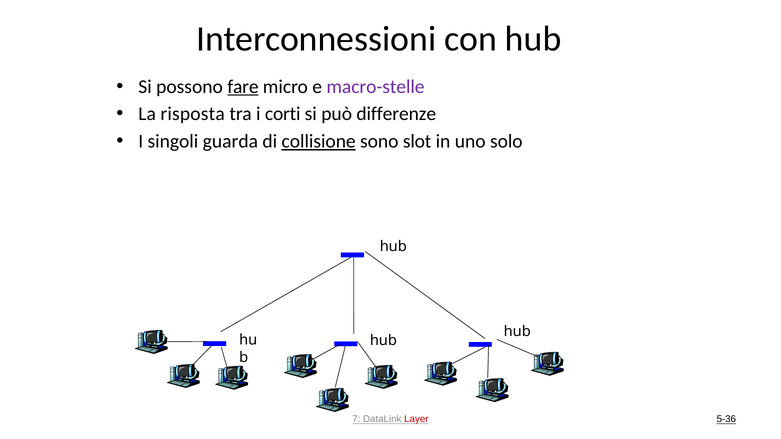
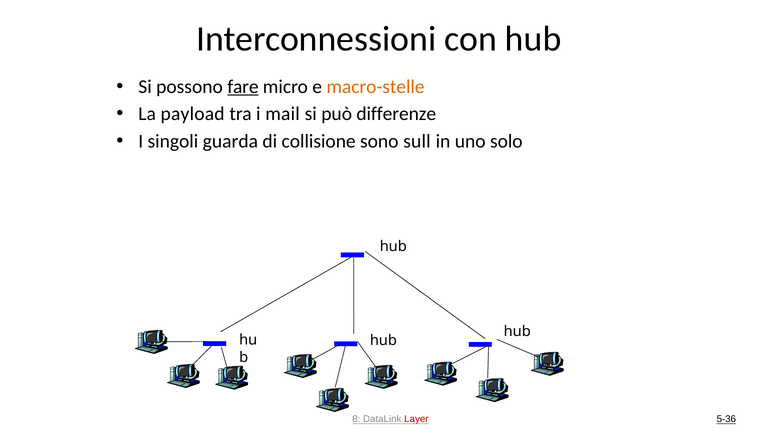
macro-stelle colour: purple -> orange (375, 87)
risposta: risposta -> payload (193, 114)
corti: corti -> mail (283, 114)
collisione underline: present -> none (319, 141)
slot: slot -> sull (417, 141)
7: 7 -> 8 (356, 420)
